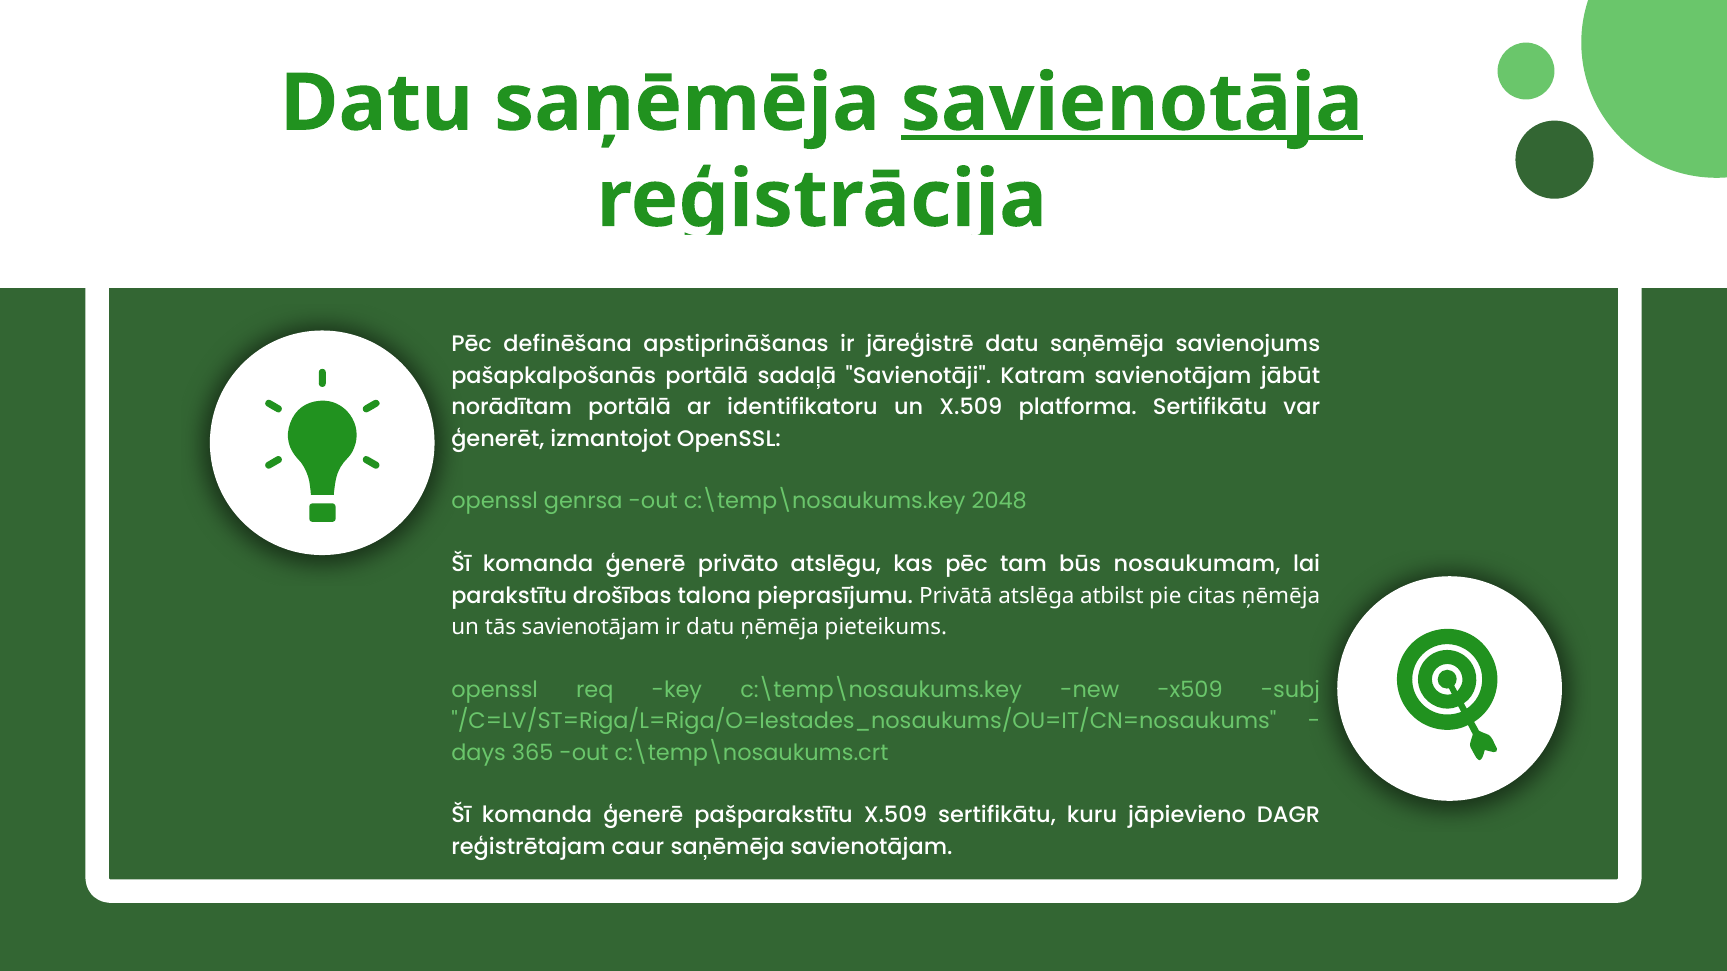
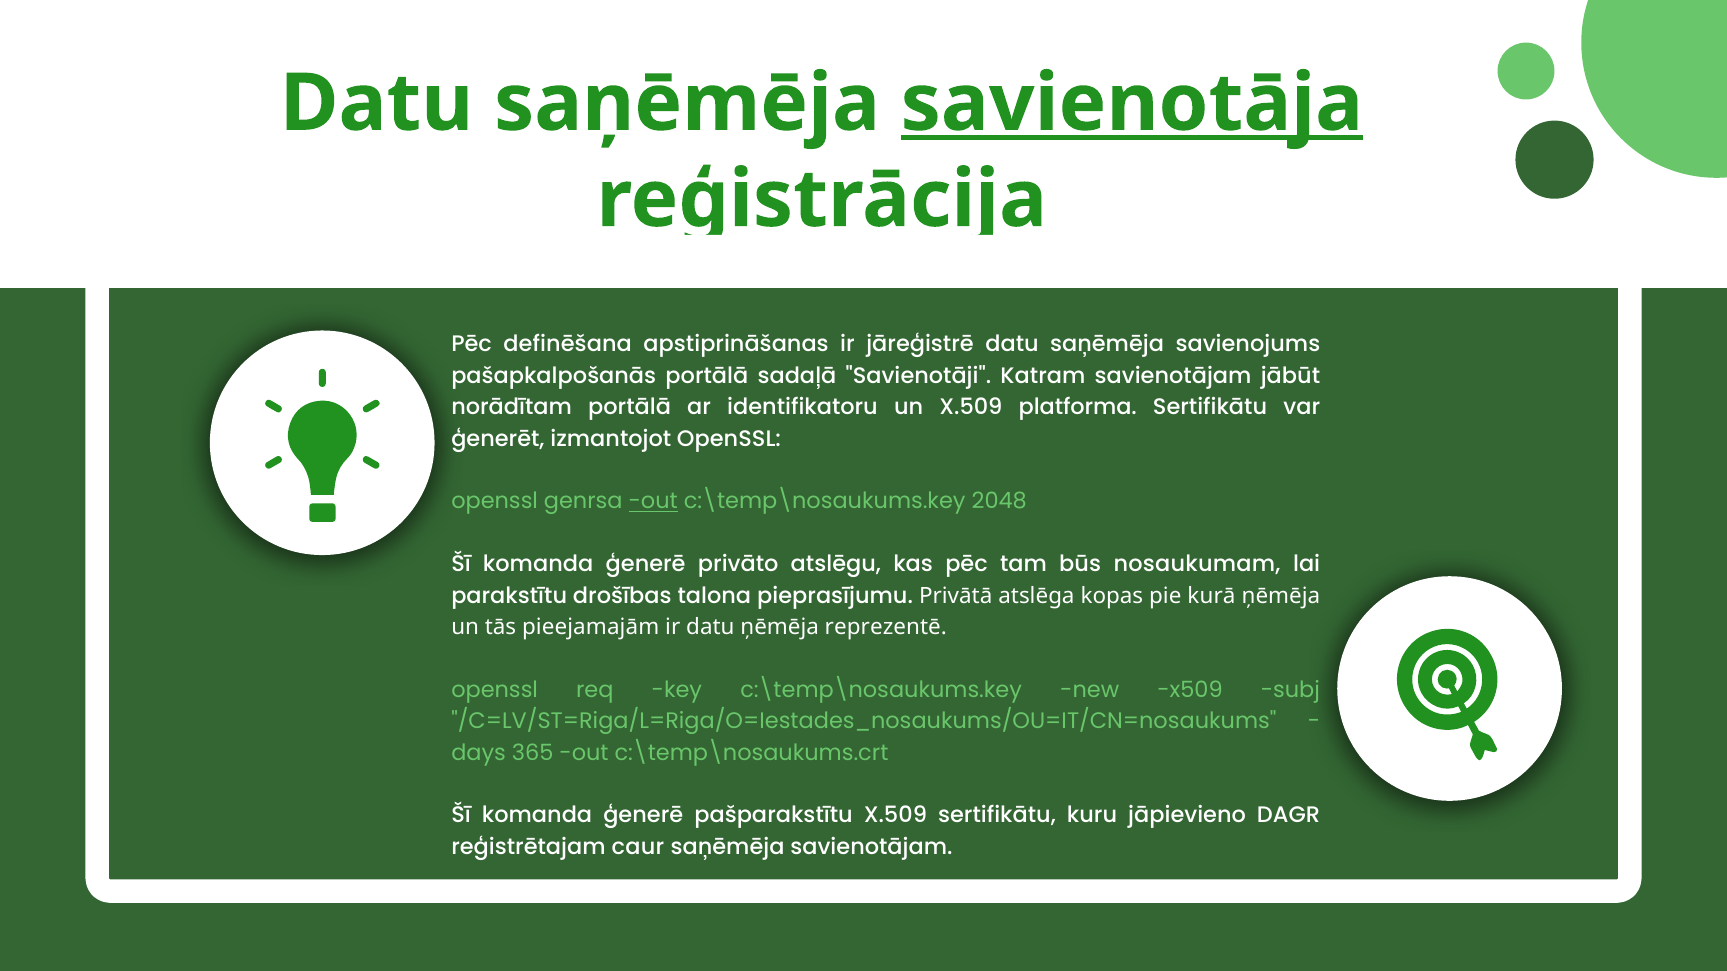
out underline: none -> present (653, 502)
atbilst: atbilst -> kopas (1112, 596)
citas: citas -> kurā (1211, 596)
tās savienotājam: savienotājam -> pieejamajām (591, 627)
pieteikums: pieteikums -> reprezentē (886, 627)
